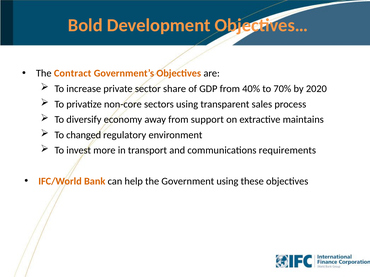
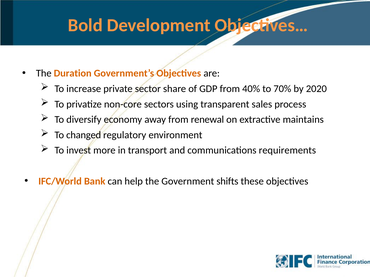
Contract: Contract -> Duration (73, 73)
support: support -> renewal (207, 120)
Government using: using -> shifts (227, 181)
